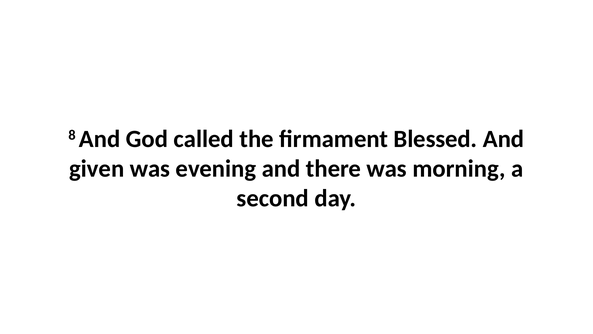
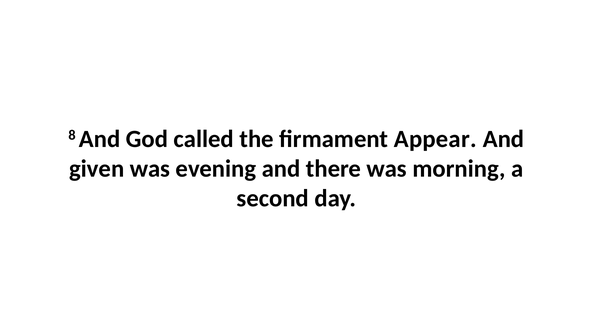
Blessed: Blessed -> Appear (435, 139)
